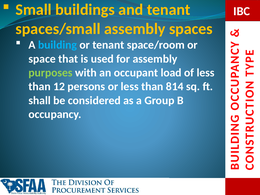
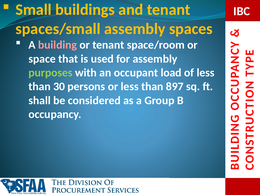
building colour: light blue -> pink (58, 45)
12: 12 -> 30 (59, 87)
814: 814 -> 897 (175, 87)
